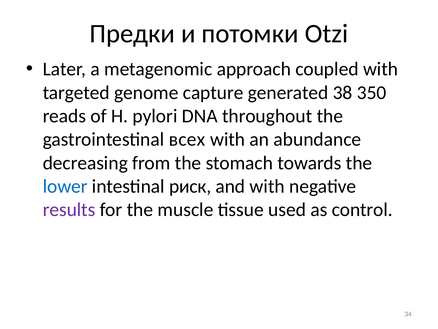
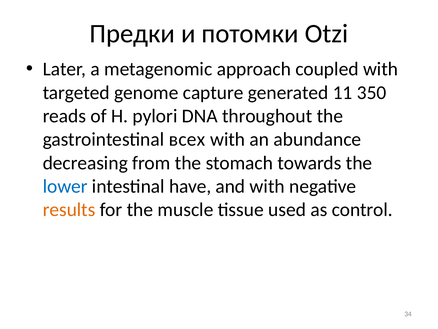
38: 38 -> 11 (343, 93)
риск: риск -> have (190, 186)
results colour: purple -> orange (69, 209)
